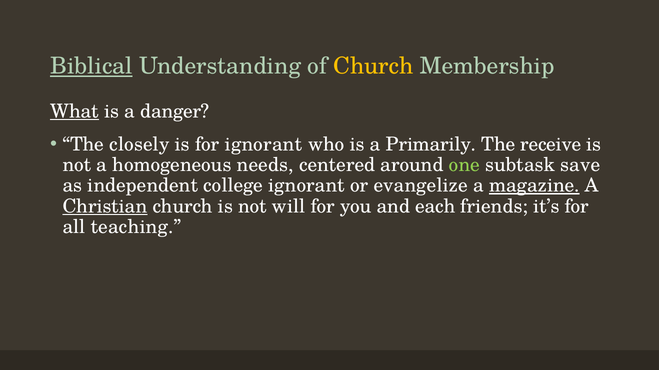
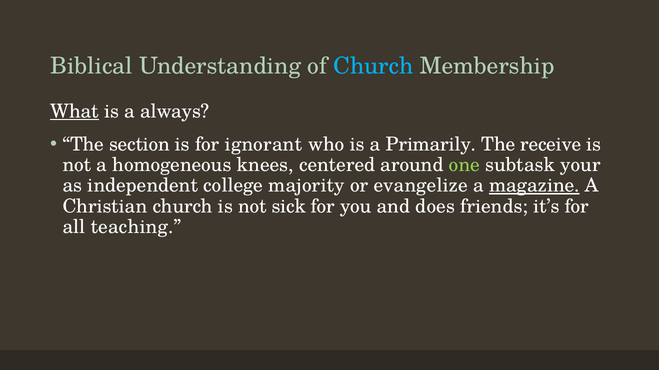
Biblical underline: present -> none (91, 66)
Church colour: yellow -> light blue (373, 66)
danger: danger -> always (175, 111)
closely: closely -> section (140, 144)
needs: needs -> knees (265, 165)
save: save -> your (580, 165)
college ignorant: ignorant -> majority (307, 186)
Christian underline: present -> none (105, 207)
will: will -> sick (289, 207)
each: each -> does (435, 207)
